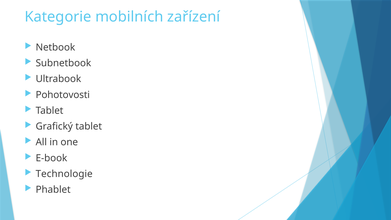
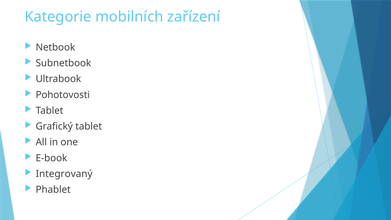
Technologie: Technologie -> Integrovaný (64, 174)
